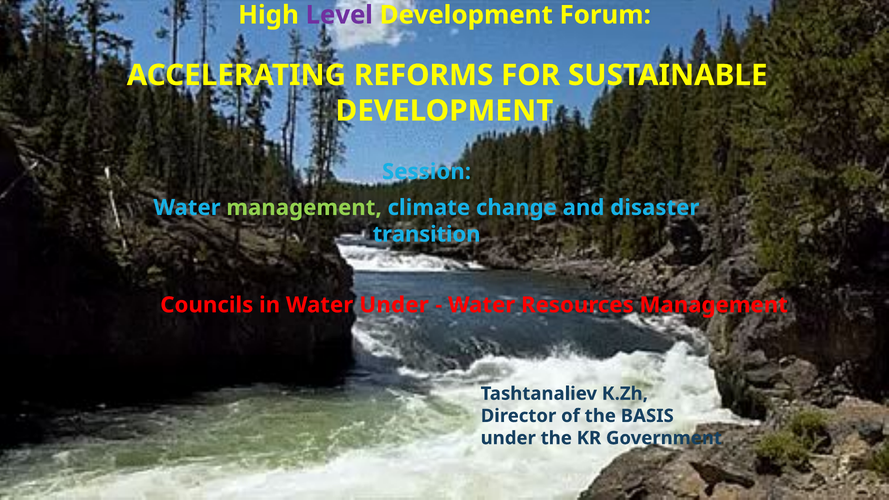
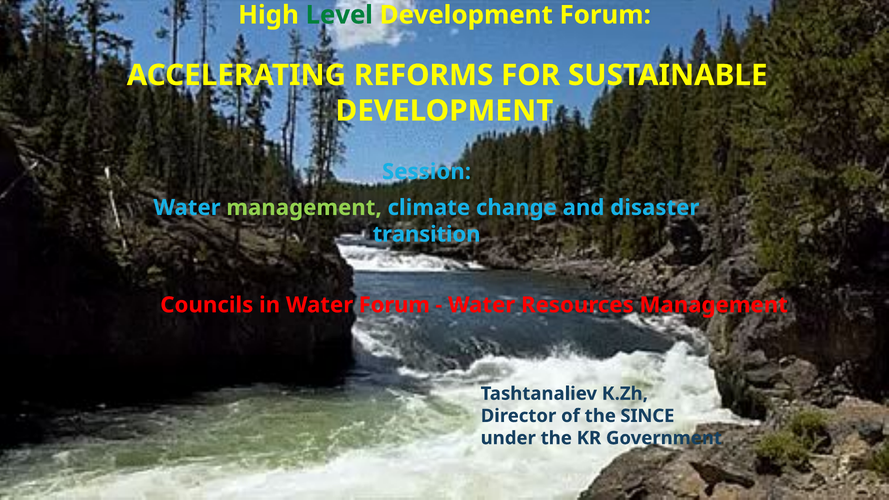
Level colour: purple -> green (339, 15)
Water Under: Under -> Forum (394, 305)
BASIS: BASIS -> SINCE (647, 416)
